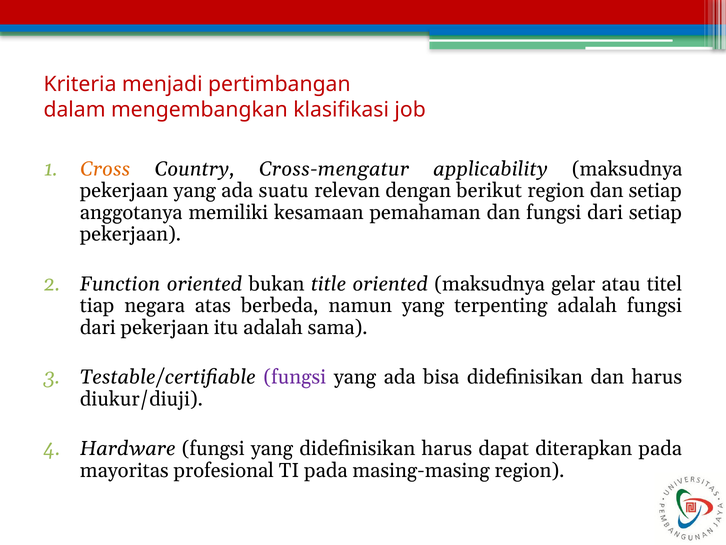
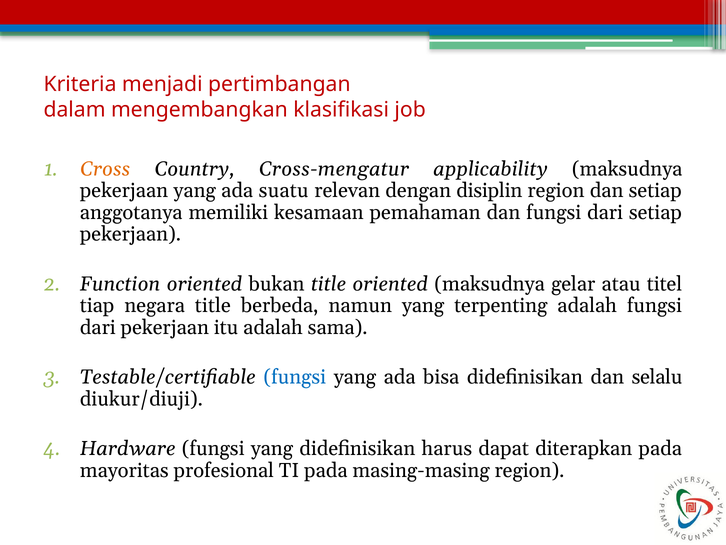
berikut: berikut -> disiplin (489, 190)
negara atas: atas -> title (213, 305)
fungsi colour: purple -> blue (295, 377)
dan harus: harus -> selalu (657, 377)
